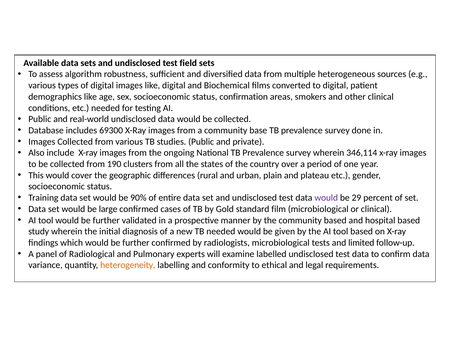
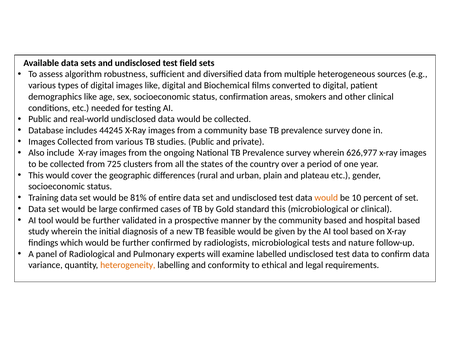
69300: 69300 -> 44245 (111, 131)
346,114: 346,114 -> 626,977 (362, 153)
190: 190 -> 725 (114, 164)
90%: 90% -> 81% (138, 198)
would colour: purple -> orange (326, 198)
29: 29 -> 10 (356, 198)
standard film: film -> this (279, 209)
TB needed: needed -> feasible (221, 232)
limited: limited -> nature (361, 243)
